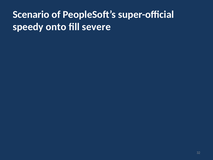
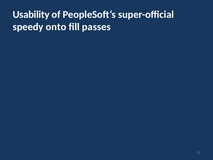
Scenario: Scenario -> Usability (31, 14)
severe: severe -> passes (96, 27)
